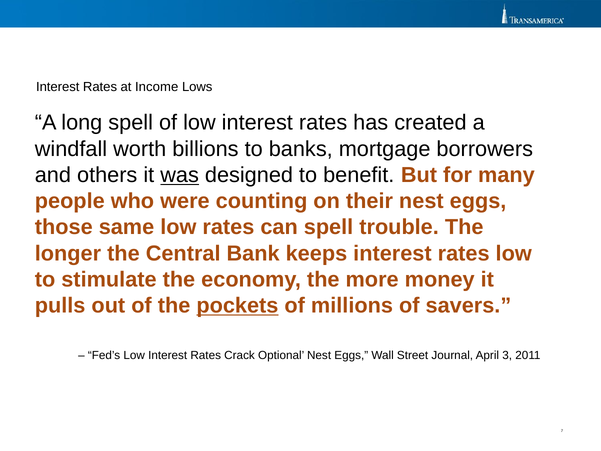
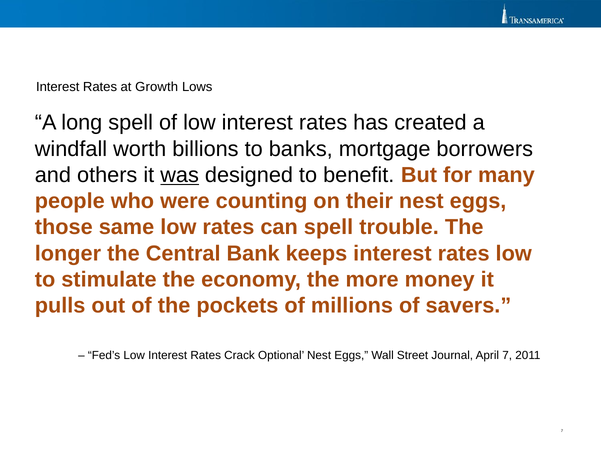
Income: Income -> Growth (157, 87)
pockets underline: present -> none (237, 305)
April 3: 3 -> 7 (507, 355)
